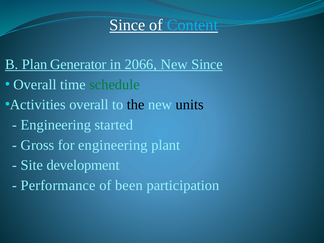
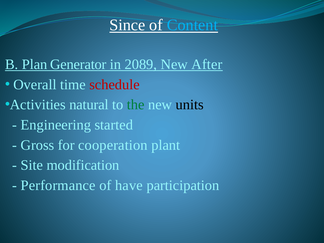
2066: 2066 -> 2089 (141, 64)
New Since: Since -> After (207, 64)
schedule colour: green -> red (114, 85)
Activities overall: overall -> natural (89, 105)
the colour: black -> green (136, 105)
for engineering: engineering -> cooperation (113, 145)
development: development -> modification (83, 165)
been: been -> have (129, 185)
